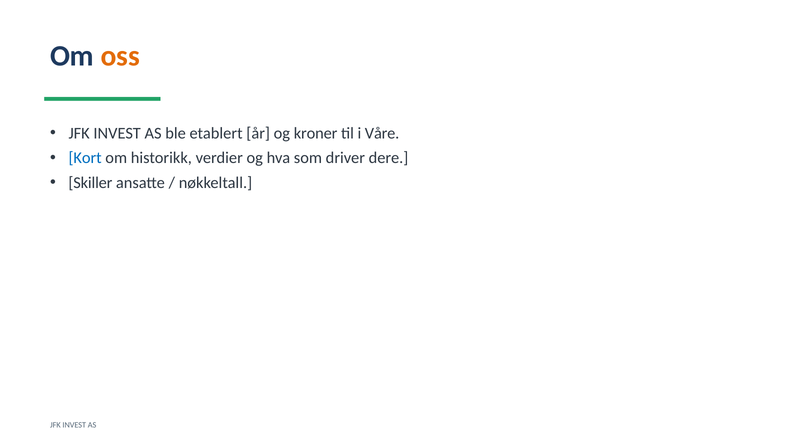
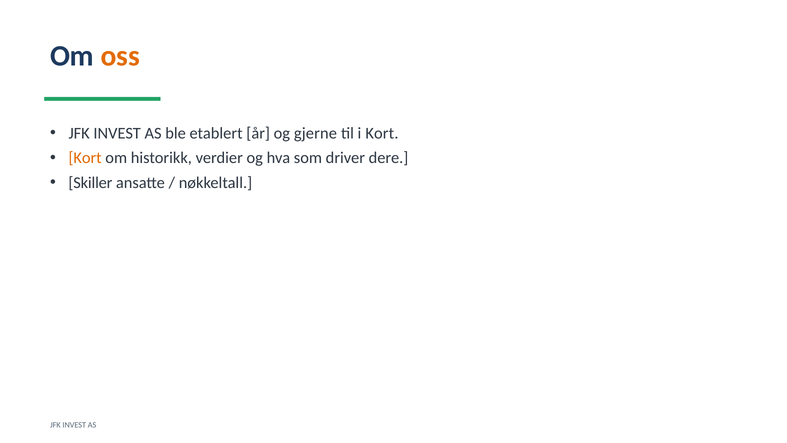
kroner: kroner -> gjerne (315, 133)
i Våre: Våre -> Kort (382, 133)
Kort colour: blue -> orange (85, 158)
